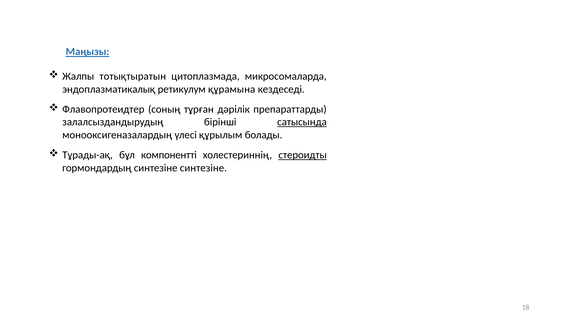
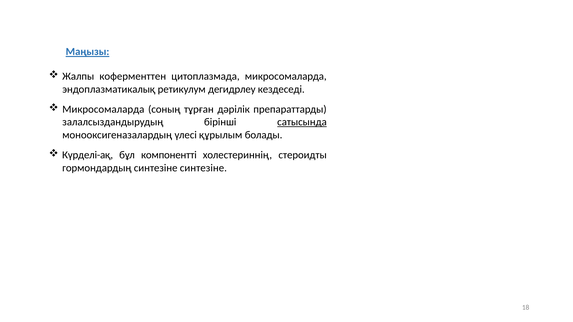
тотықтыратын: тотықтыратын -> коферменттен (133, 76)
құрамына: құрамына -> дегидрлеу (232, 89)
Флавопротеидтер: Флавопротеидтер -> Микросомаларда (103, 109)
Тұрады-ақ: Тұрады-ақ -> Күрделі-ақ (88, 155)
стероидты underline: present -> none (303, 155)
